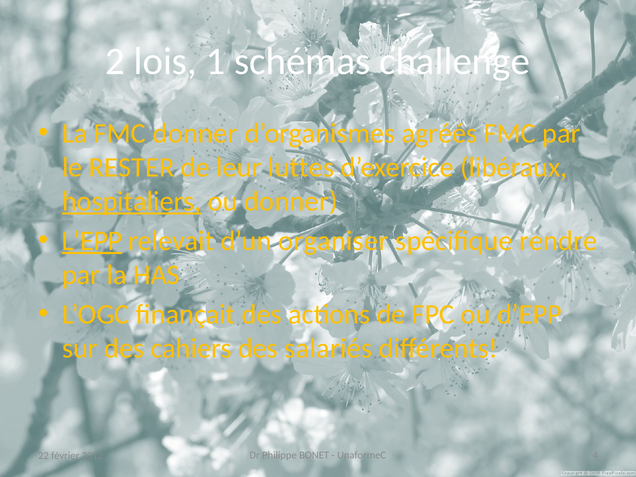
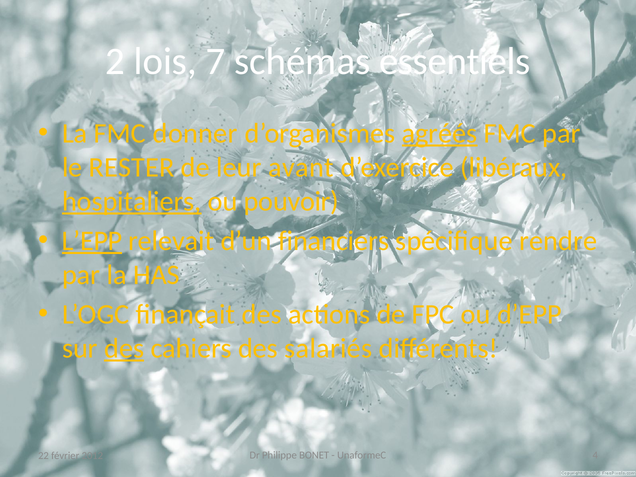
1: 1 -> 7 (216, 62)
challenge: challenge -> essentiels (455, 62)
agréés underline: none -> present (440, 133)
luttes: luttes -> avant (301, 167)
ou donner: donner -> pouvoir (291, 201)
organiser: organiser -> financiers (334, 241)
des underline: none -> present (124, 348)
